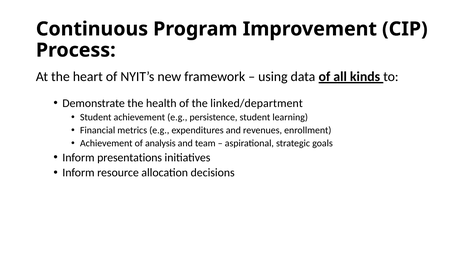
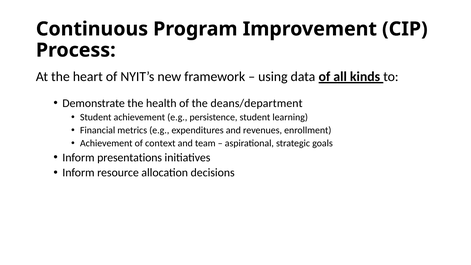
linked/department: linked/department -> deans/department (257, 103)
analysis: analysis -> context (160, 143)
